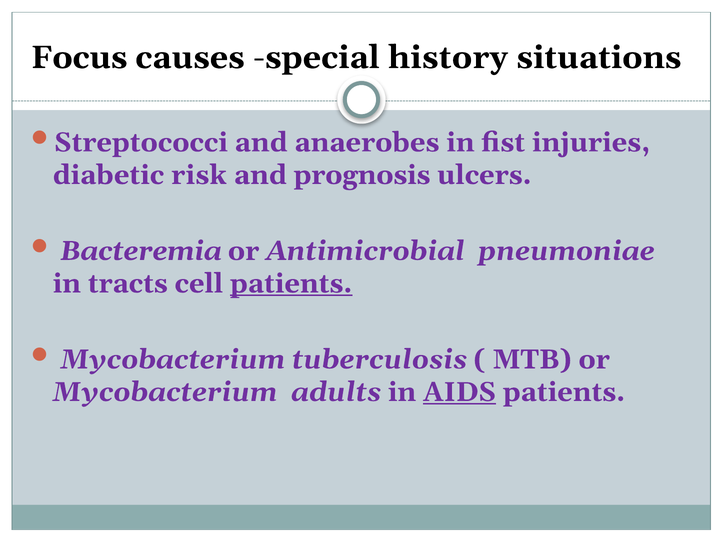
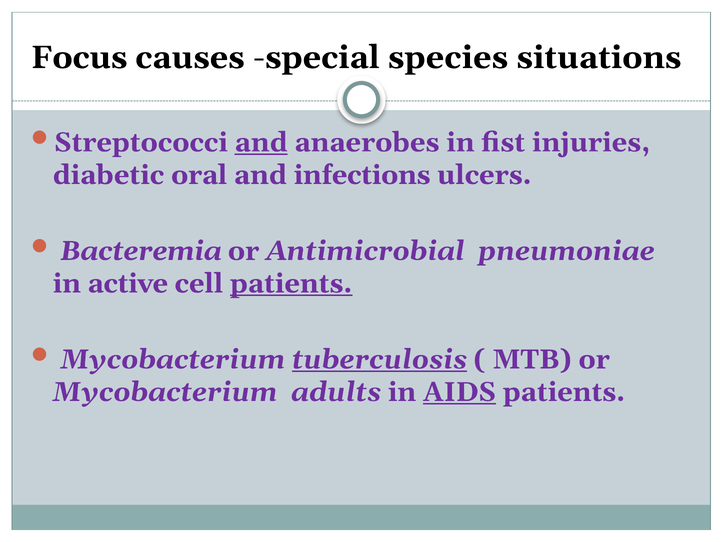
history: history -> species (448, 57)
and underline: none -> present (261, 142)
risk: risk -> oral (199, 175)
prognosis: prognosis -> infections (362, 175)
tracts: tracts -> active (128, 284)
tuberculosis underline: none -> present (379, 360)
